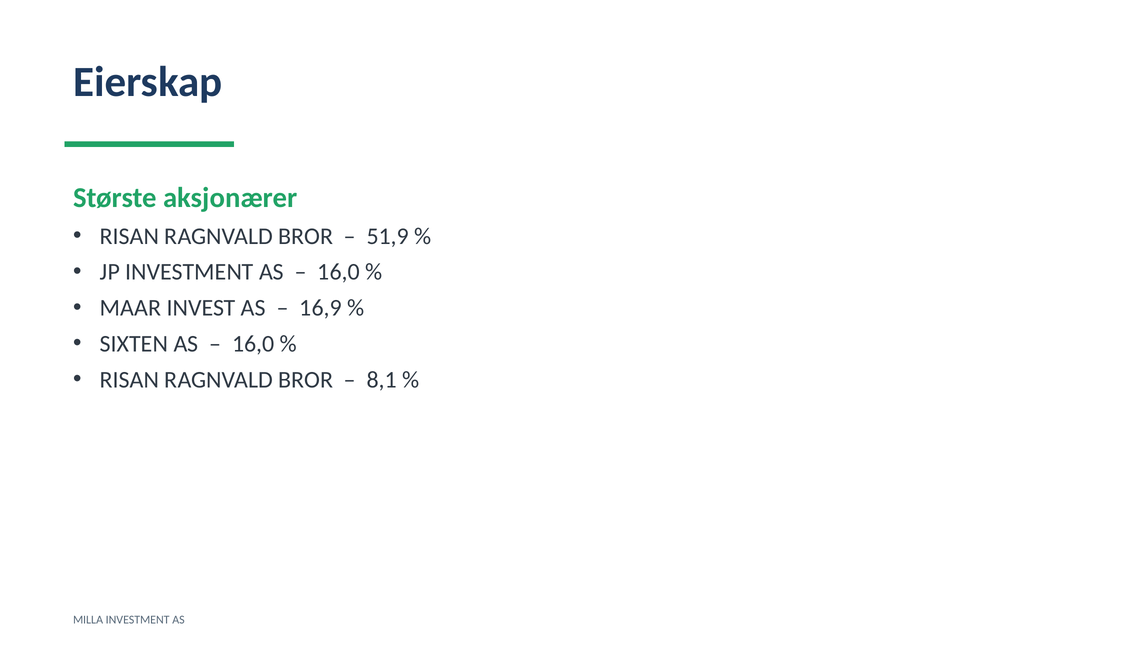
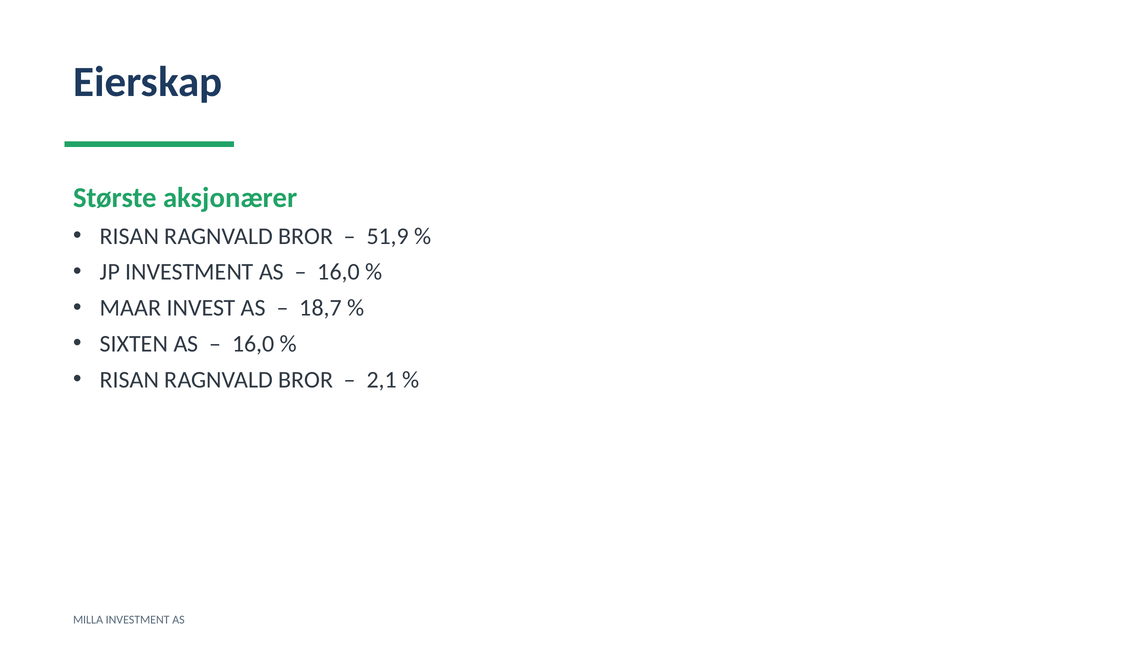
16,9: 16,9 -> 18,7 (321, 308)
8,1: 8,1 -> 2,1 (382, 380)
